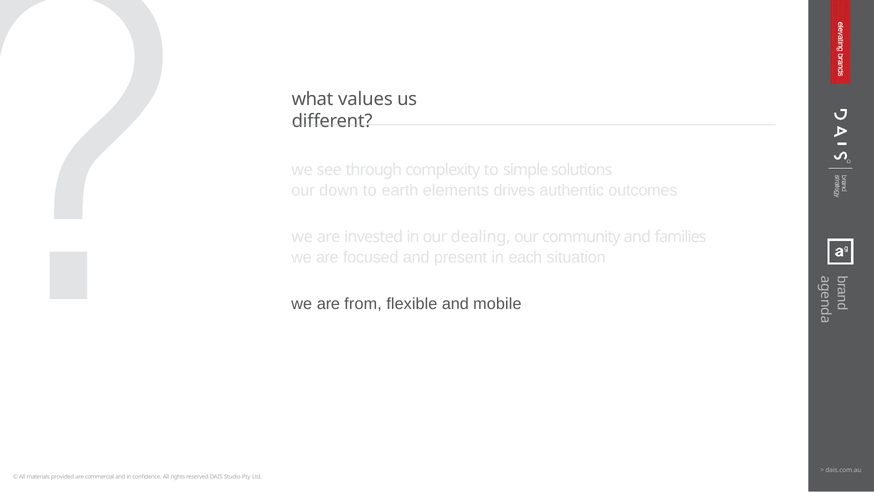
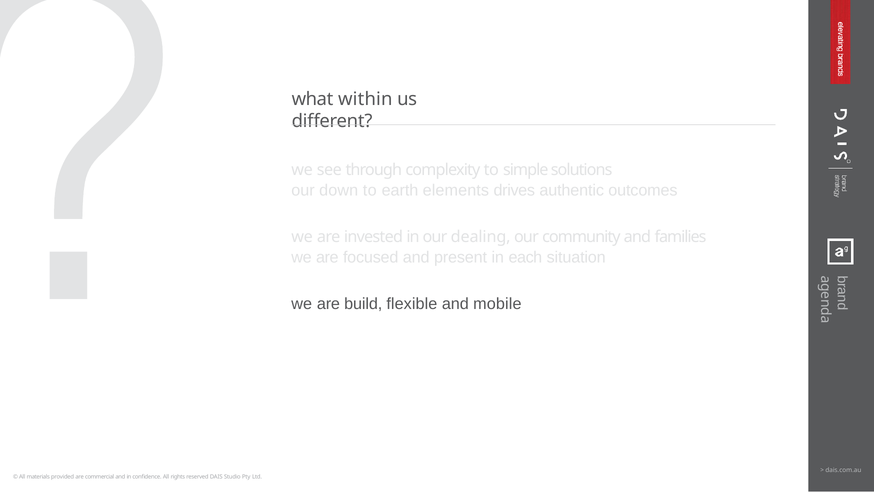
values: values -> within (365, 99)
from: from -> build (363, 304)
